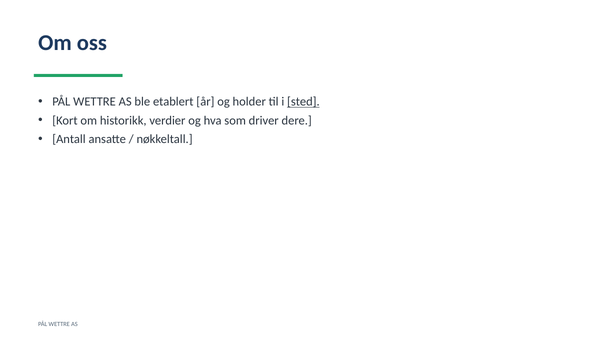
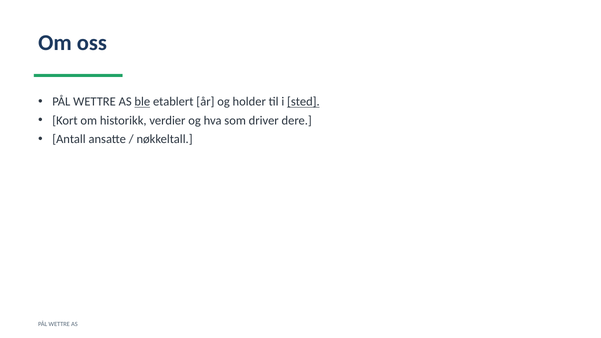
ble underline: none -> present (142, 102)
